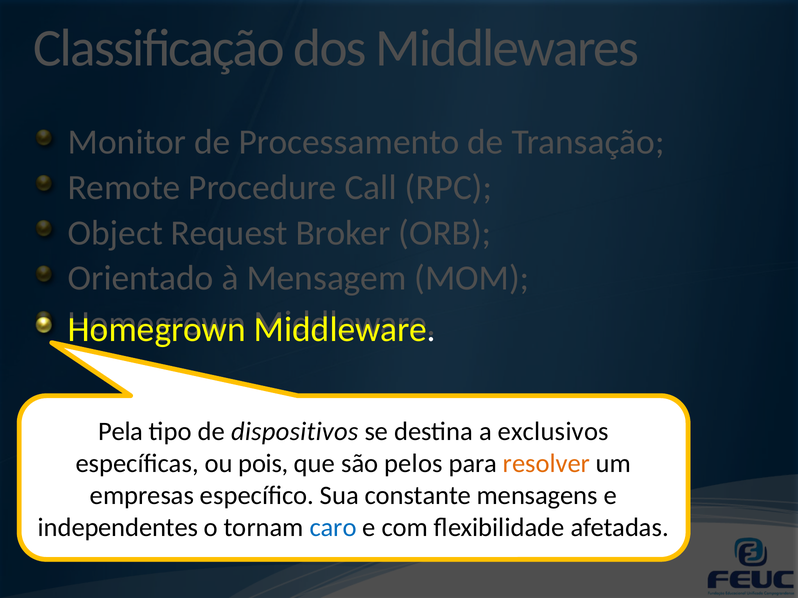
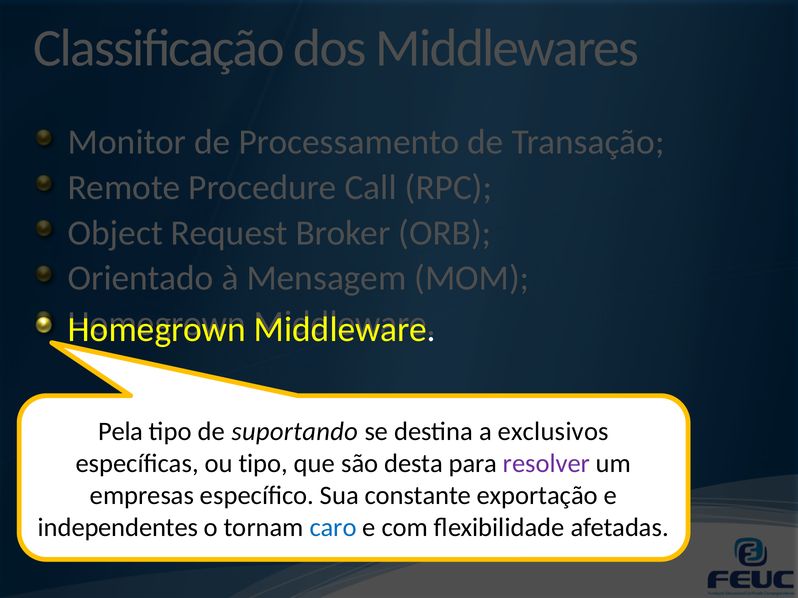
dispositivos: dispositivos -> suportando (295, 432)
ou pois: pois -> tipo (263, 464)
pelos: pelos -> desta (414, 464)
resolver colour: orange -> purple (546, 464)
mensagens: mensagens -> exportação (537, 496)
